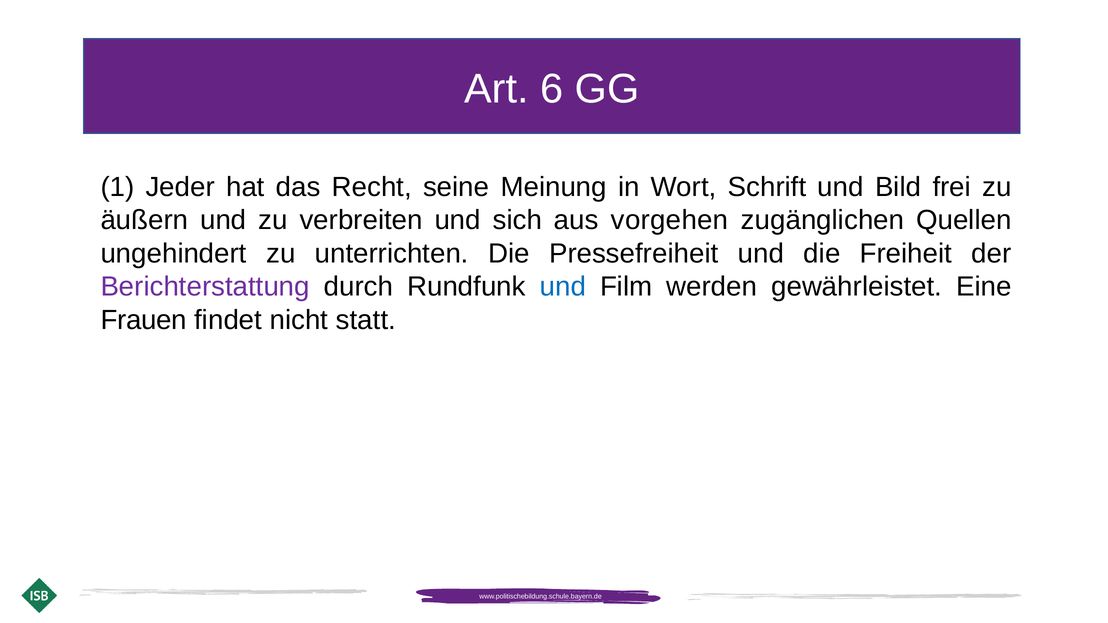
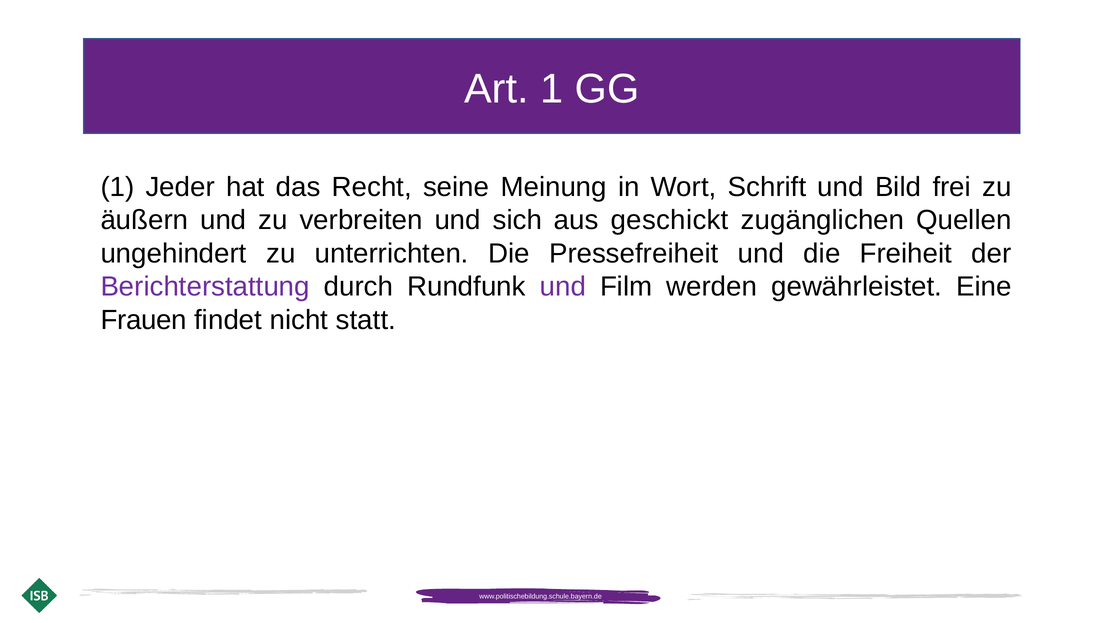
Art 6: 6 -> 1 (552, 89)
vorgehen: vorgehen -> geschickt (670, 220)
und colour: blue -> purple (563, 287)
